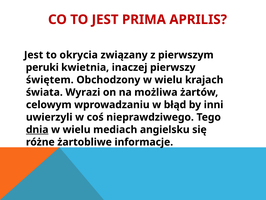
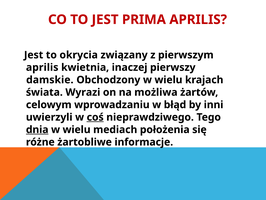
peruki: peruki -> aprilis (42, 67)
świętem: świętem -> damskie (50, 80)
coś underline: none -> present (95, 117)
angielsku: angielsku -> położenia (165, 129)
